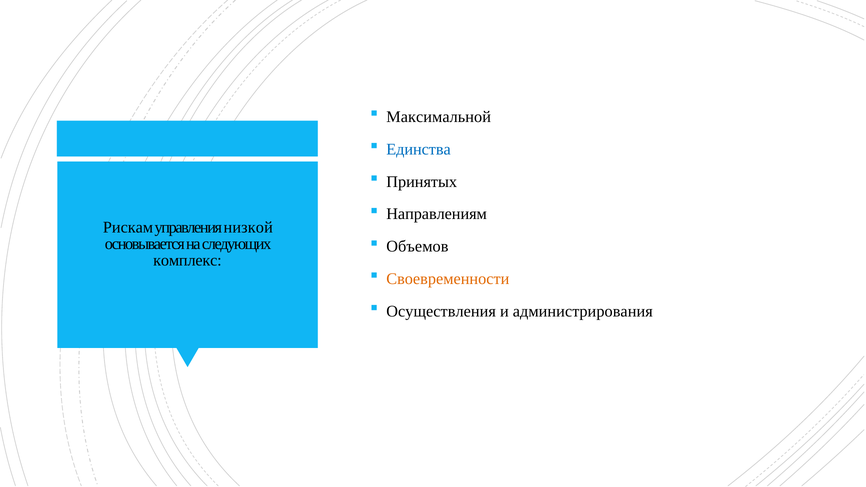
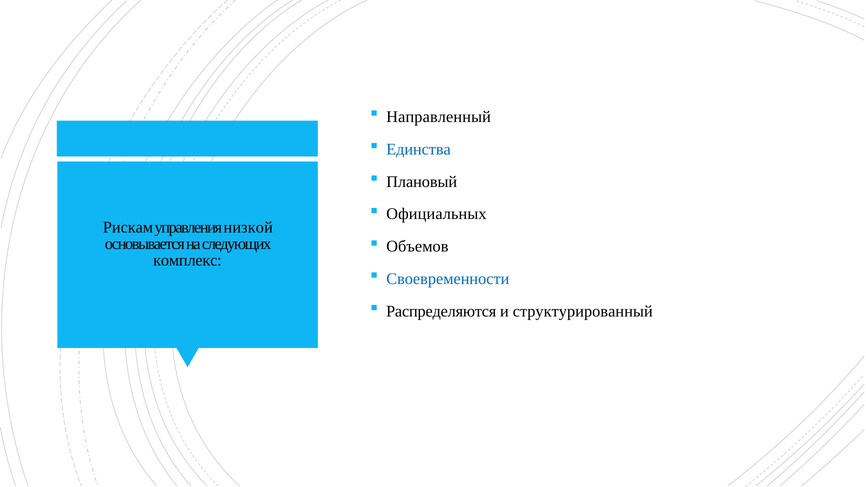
Максимальной: Максимальной -> Направленный (439, 117)
Принятых: Принятых -> Плановый (422, 182)
Направлениям: Направлениям -> Официальных (436, 214)
Своевременности colour: orange -> blue (448, 279)
Осуществления: Осуществления -> Распределяются (441, 311)
администрирования: администрирования -> структурированный (583, 311)
